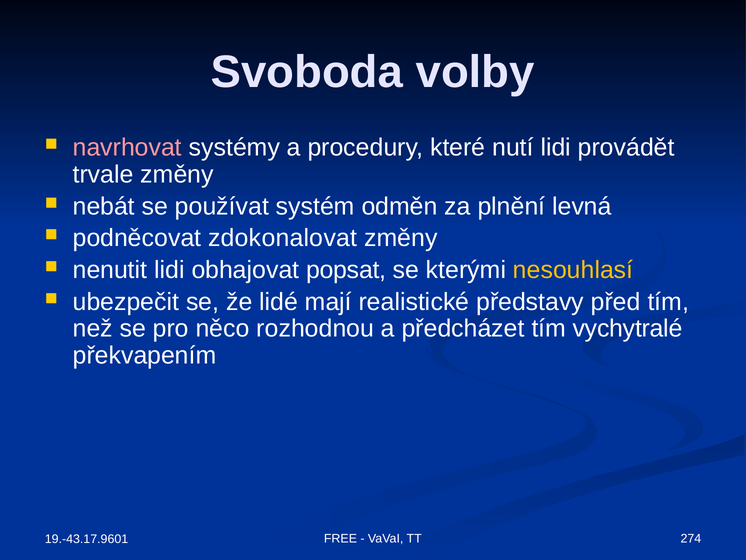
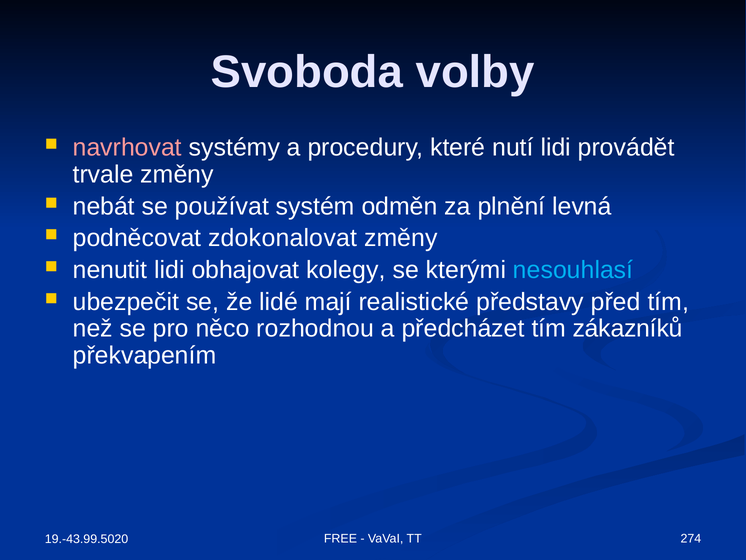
popsat: popsat -> kolegy (346, 270)
nesouhlasí colour: yellow -> light blue (573, 270)
vychytralé: vychytralé -> zákazníků (628, 328)
19.-43.17.9601: 19.-43.17.9601 -> 19.-43.99.5020 (86, 539)
